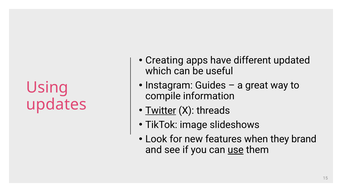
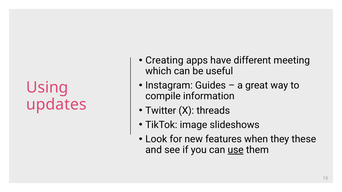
updated: updated -> meeting (292, 60)
Twitter underline: present -> none (161, 111)
brand: brand -> these (304, 139)
